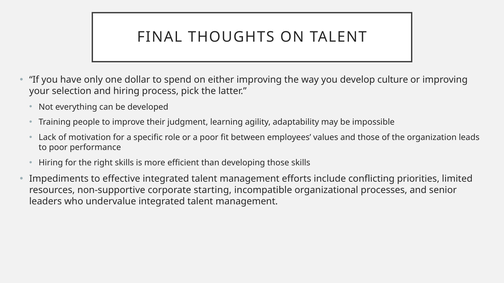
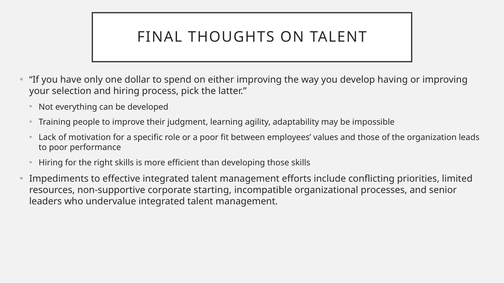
culture: culture -> having (393, 80)
